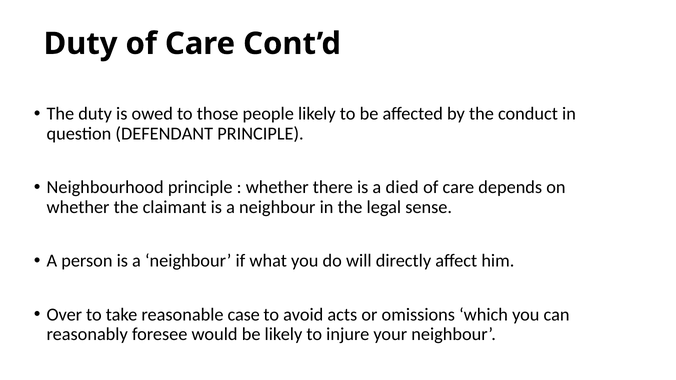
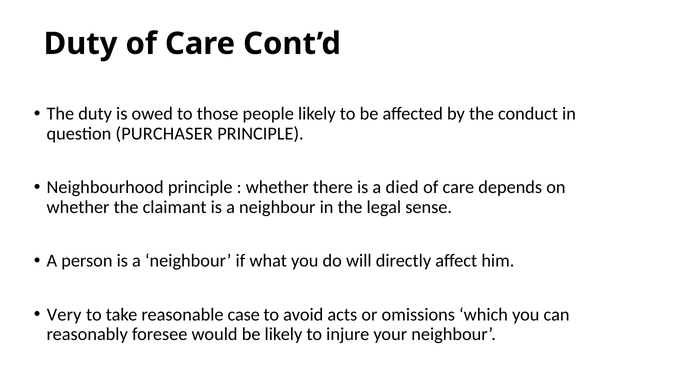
DEFENDANT: DEFENDANT -> PURCHASER (164, 134)
Over: Over -> Very (64, 315)
